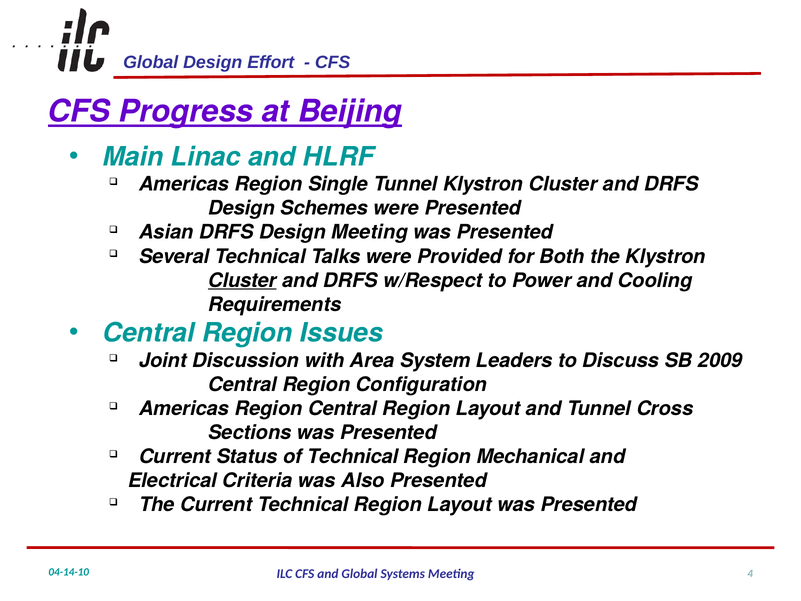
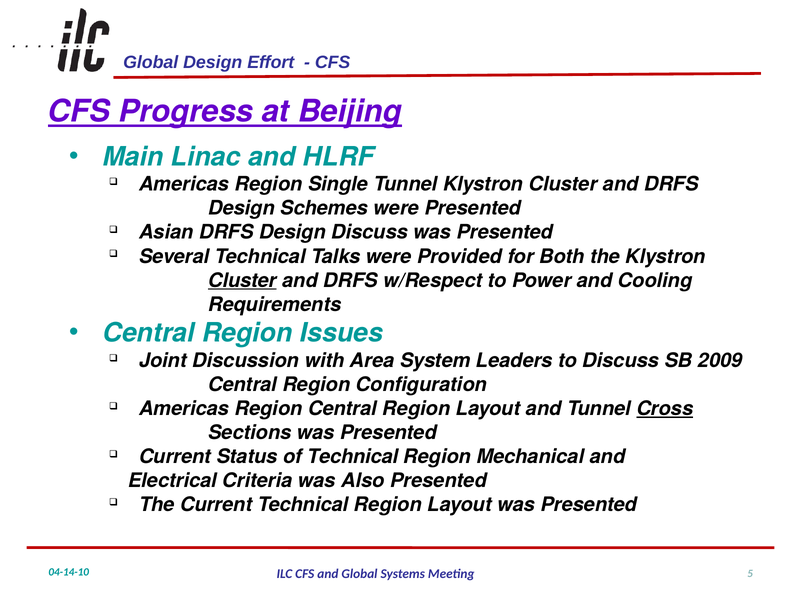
Design Meeting: Meeting -> Discuss (370, 232)
Cross underline: none -> present (665, 408)
4: 4 -> 5 (750, 573)
